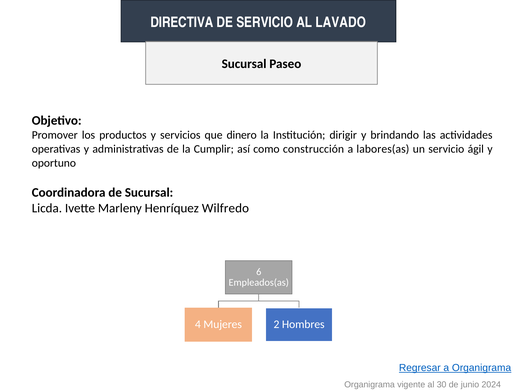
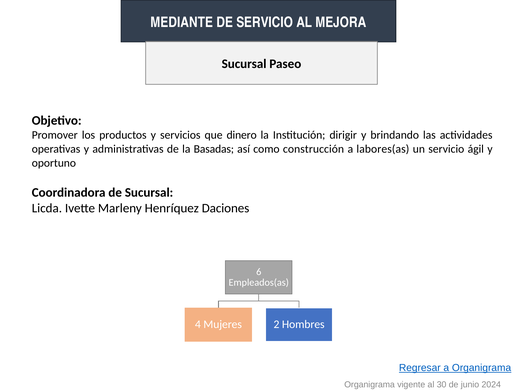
DIRECTIVA: DIRECTIVA -> MEDIANTE (182, 22)
LAVADO: LAVADO -> MEJORA (341, 22)
Cumplir: Cumplir -> Basadas (214, 149)
Wilfredo: Wilfredo -> Daciones (226, 208)
